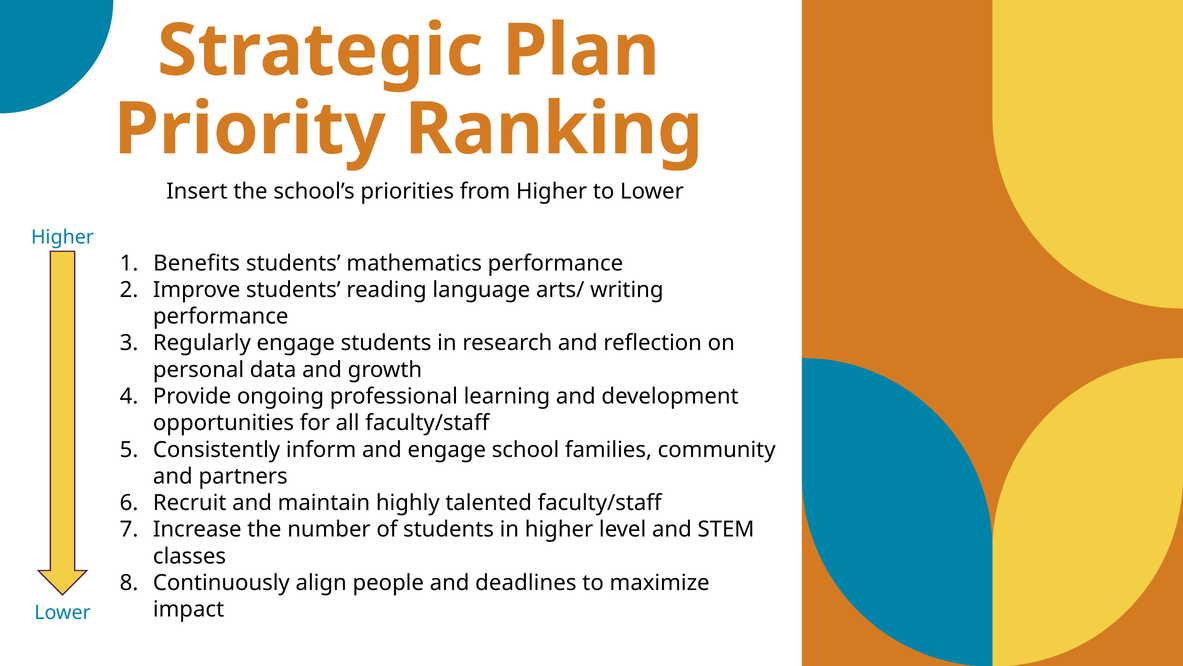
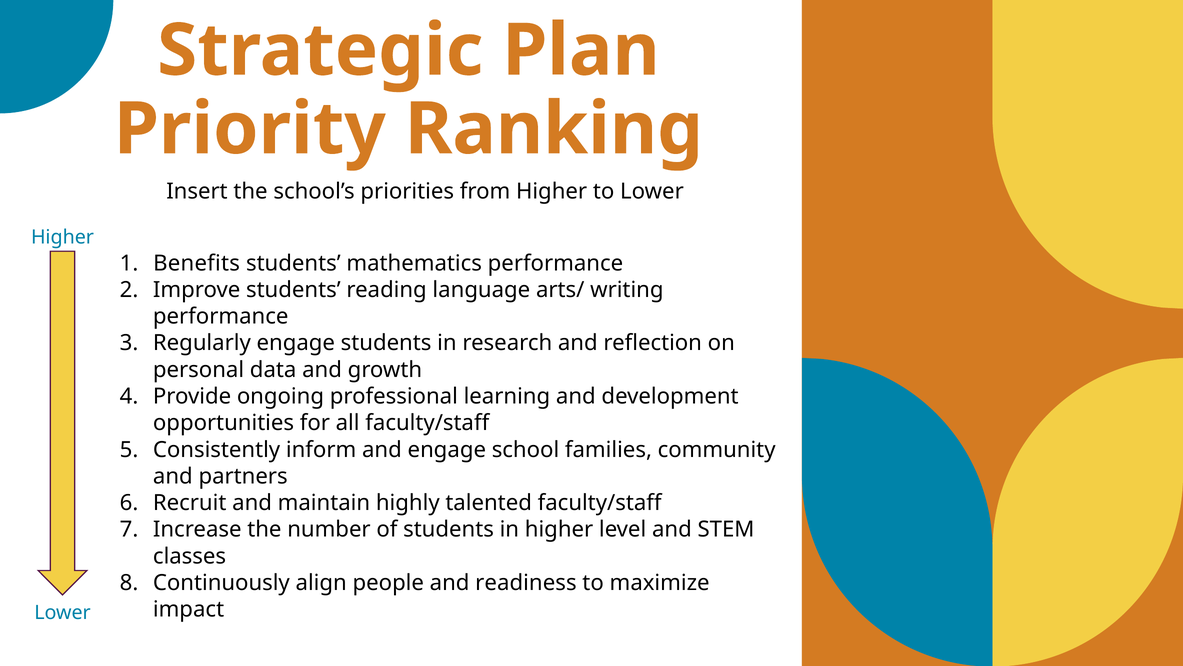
deadlines: deadlines -> readiness (526, 582)
